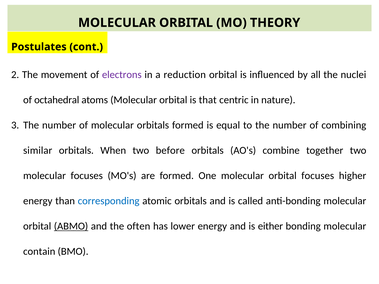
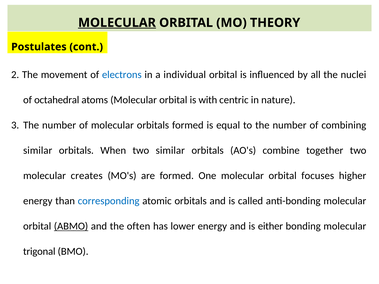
MOLECULAR underline: none -> present (117, 23)
electrons colour: purple -> blue (122, 75)
reduction: reduction -> individual (185, 75)
that: that -> with (208, 100)
two before: before -> similar (170, 151)
molecular focuses: focuses -> creates (87, 176)
contain: contain -> trigonal (39, 252)
